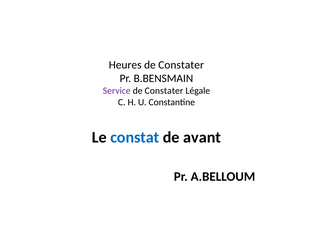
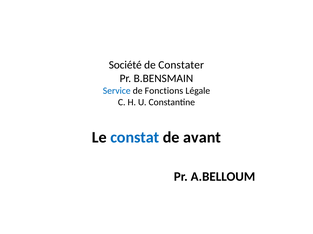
Heures: Heures -> Société (125, 65)
Service colour: purple -> blue (117, 91)
Constater: Constater -> Fonctions (164, 91)
